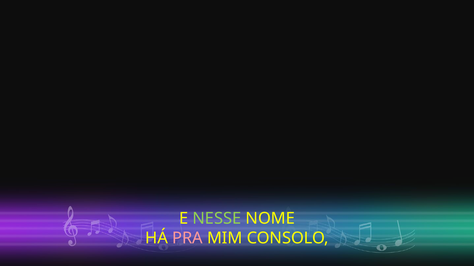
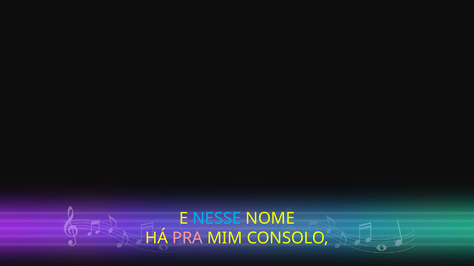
NESSE colour: light green -> light blue (217, 219)
